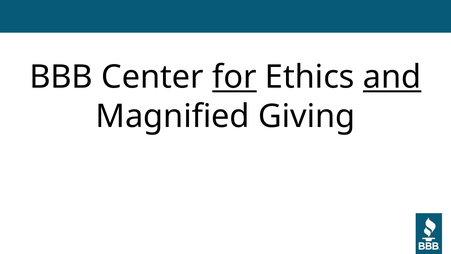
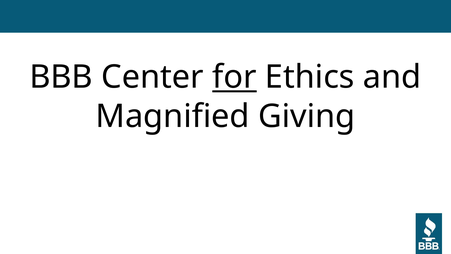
and underline: present -> none (392, 77)
